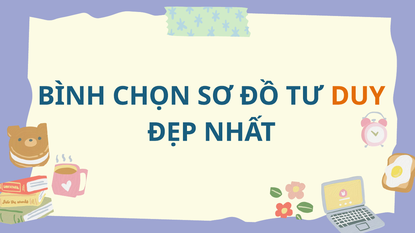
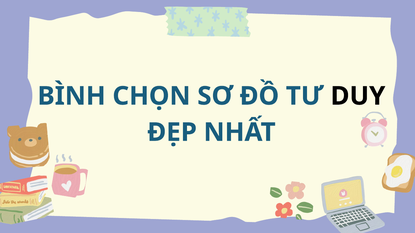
DUY colour: orange -> black (358, 96)
